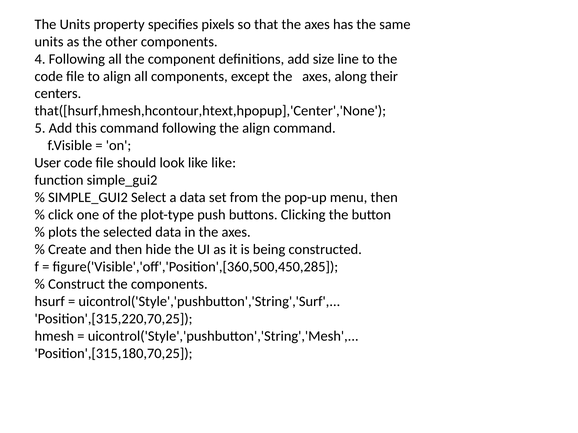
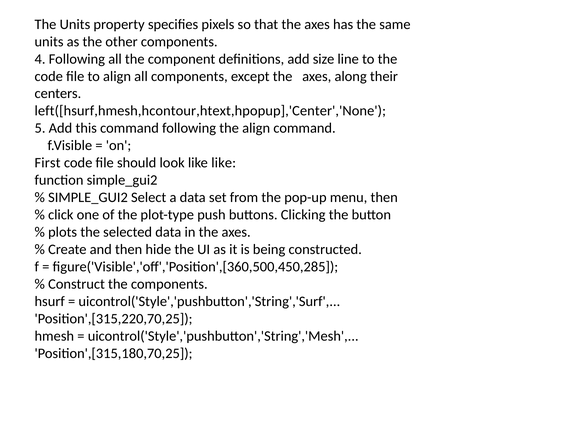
that([hsurf,hmesh,hcontour,htext,hpopup],'Center','None: that([hsurf,hmesh,hcontour,htext,hpopup],'Center','None -> left([hsurf,hmesh,hcontour,htext,hpopup],'Center','None (210, 111)
User: User -> First (48, 163)
